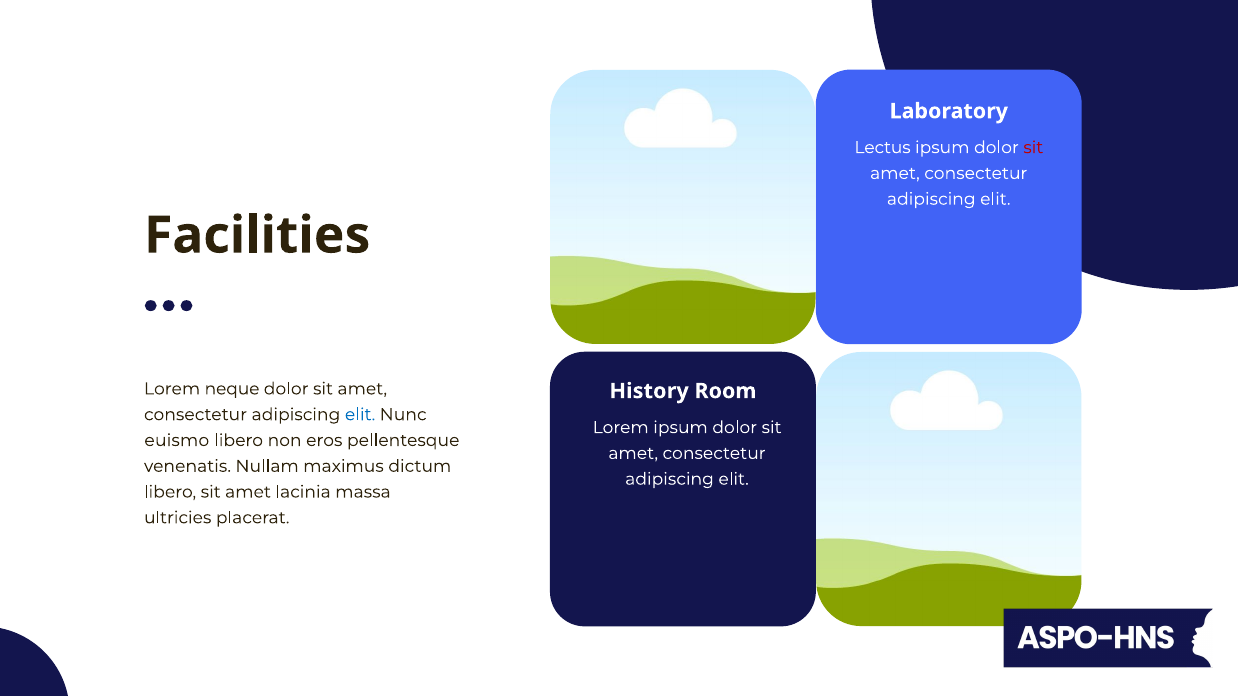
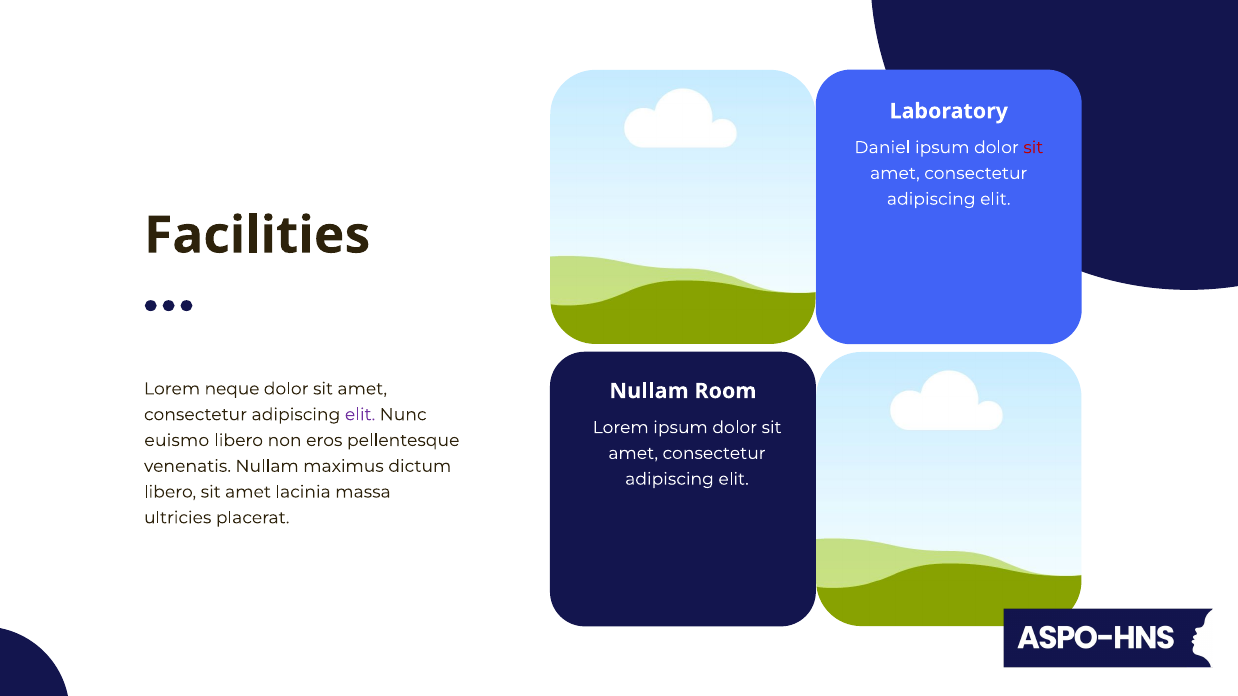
Lectus: Lectus -> Daniel (882, 148)
History: History -> Nullam (649, 391)
elit colour: blue -> purple (360, 415)
